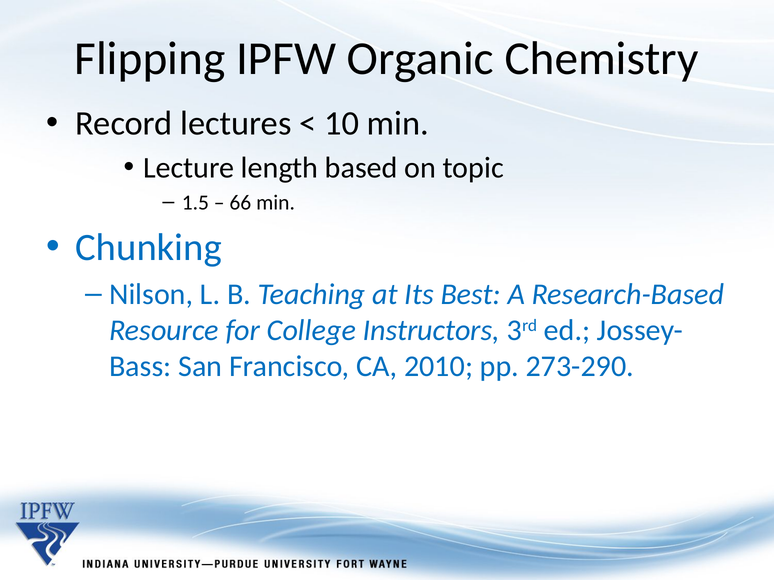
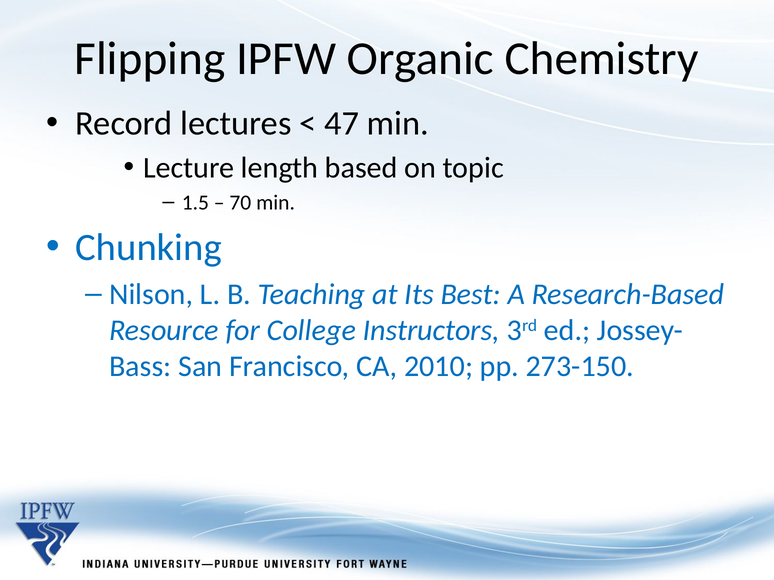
10: 10 -> 47 (342, 124)
66: 66 -> 70 (240, 203)
273-290: 273-290 -> 273-150 (580, 367)
